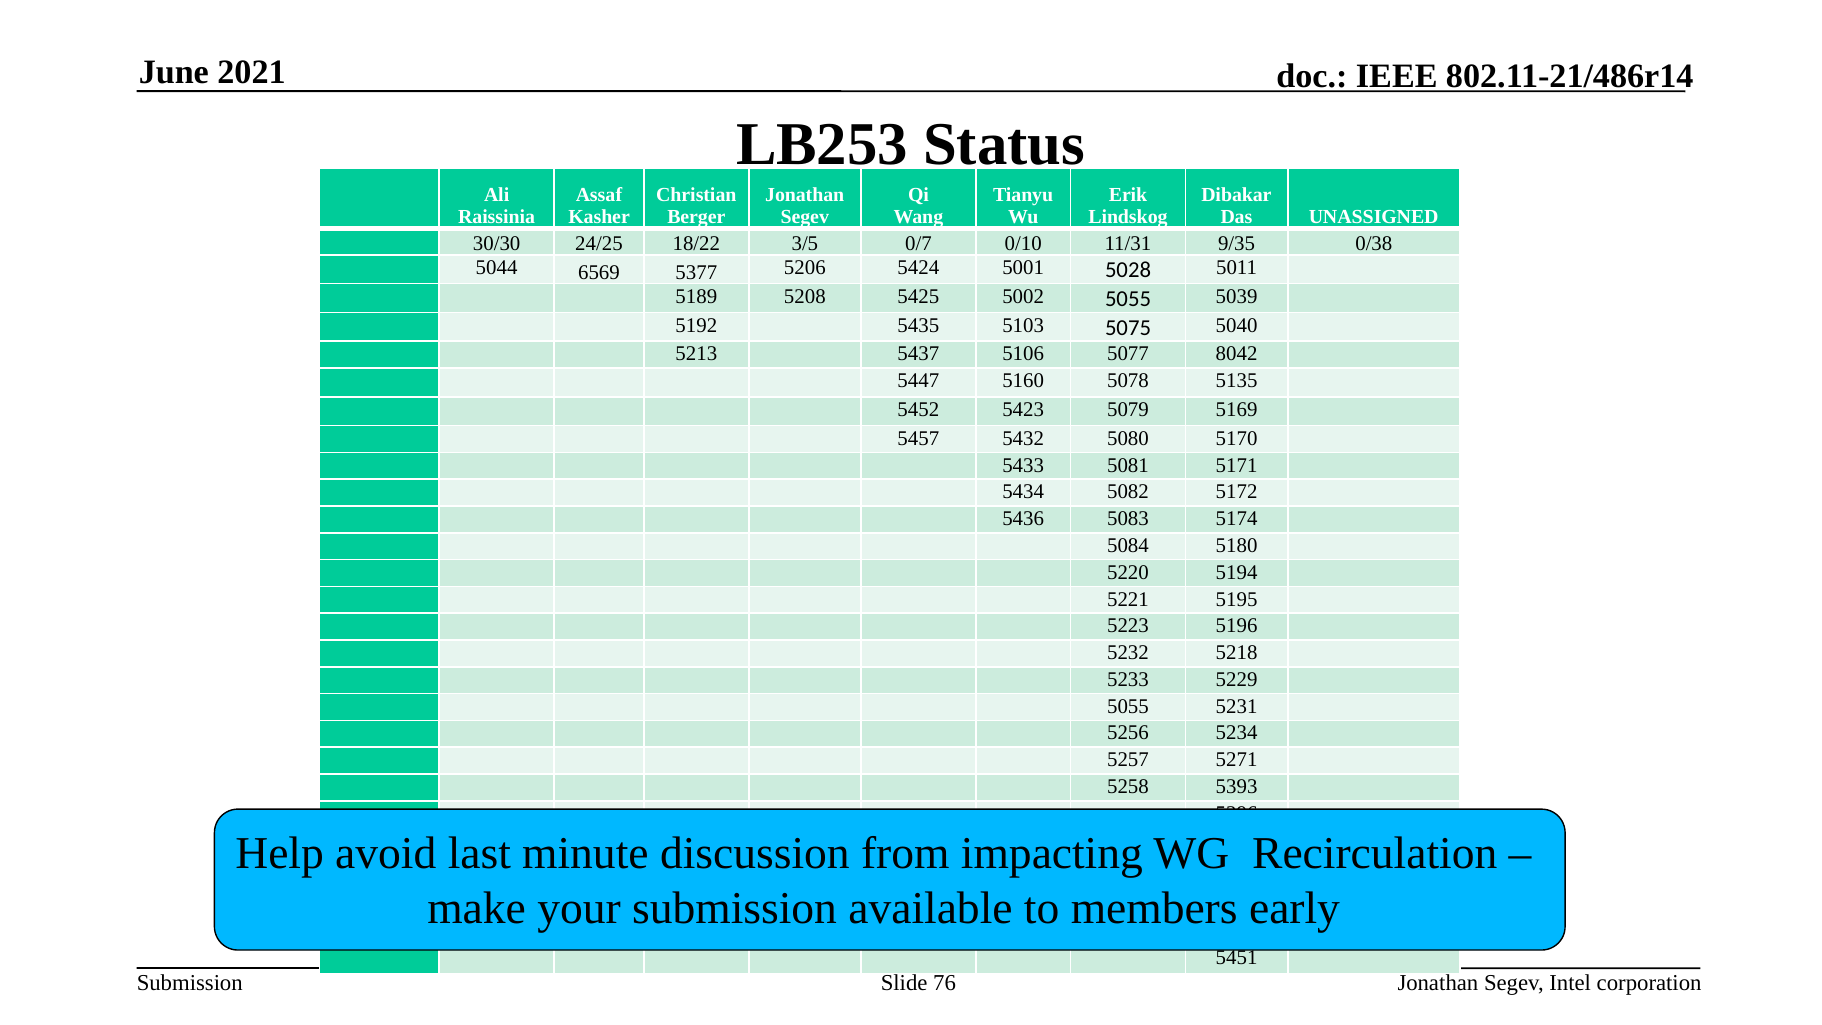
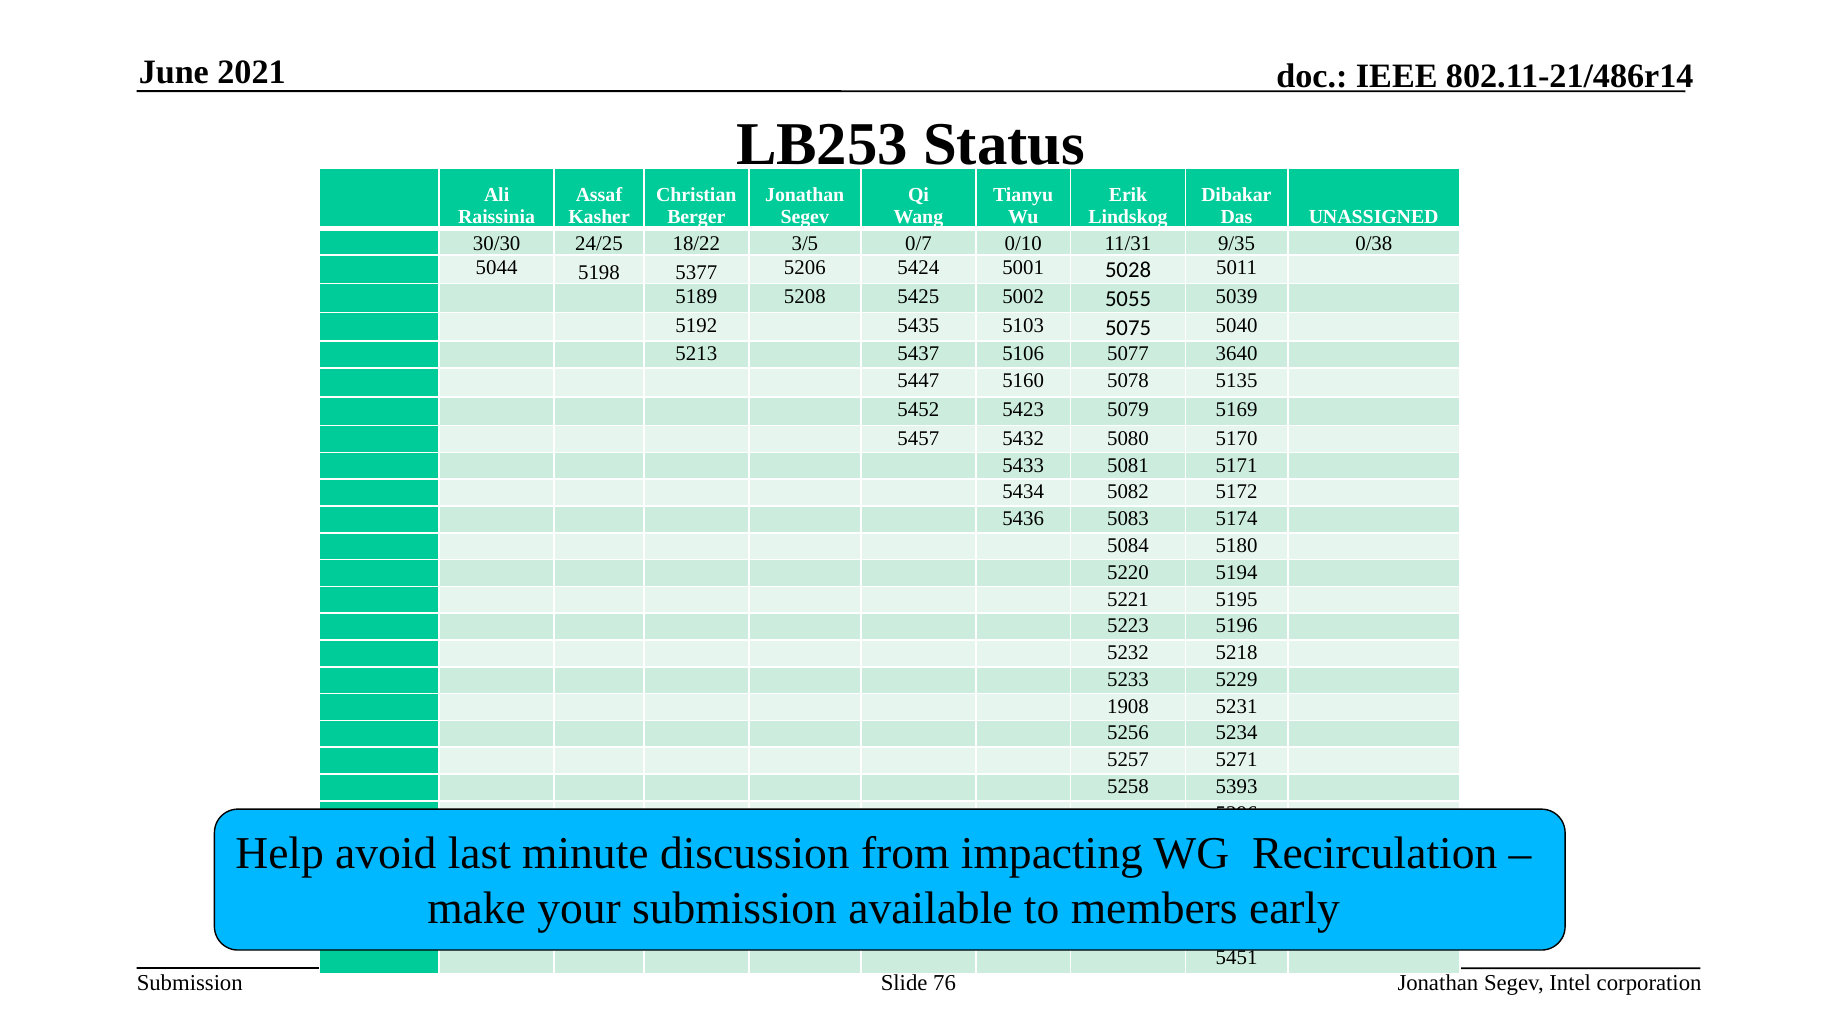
6569: 6569 -> 5198 (599, 272)
8042: 8042 -> 3640 (1237, 354)
5055: 5055 -> 1908 (1128, 706)
